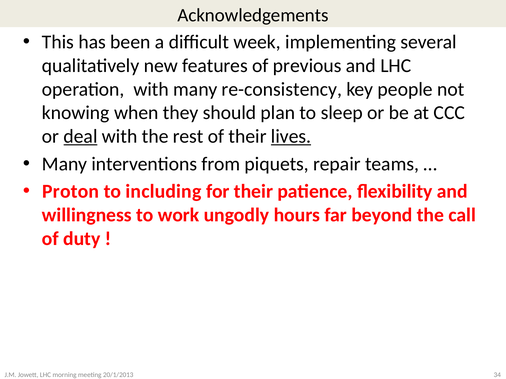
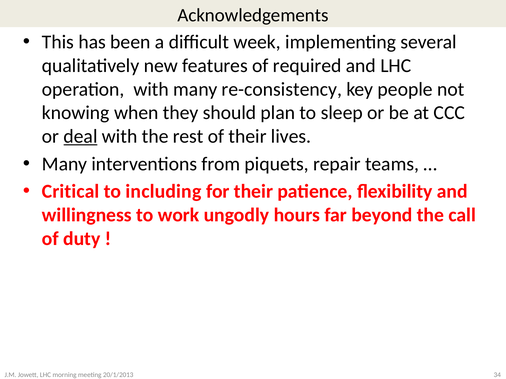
previous: previous -> required (307, 66)
lives underline: present -> none (291, 137)
Proton: Proton -> Critical (71, 192)
